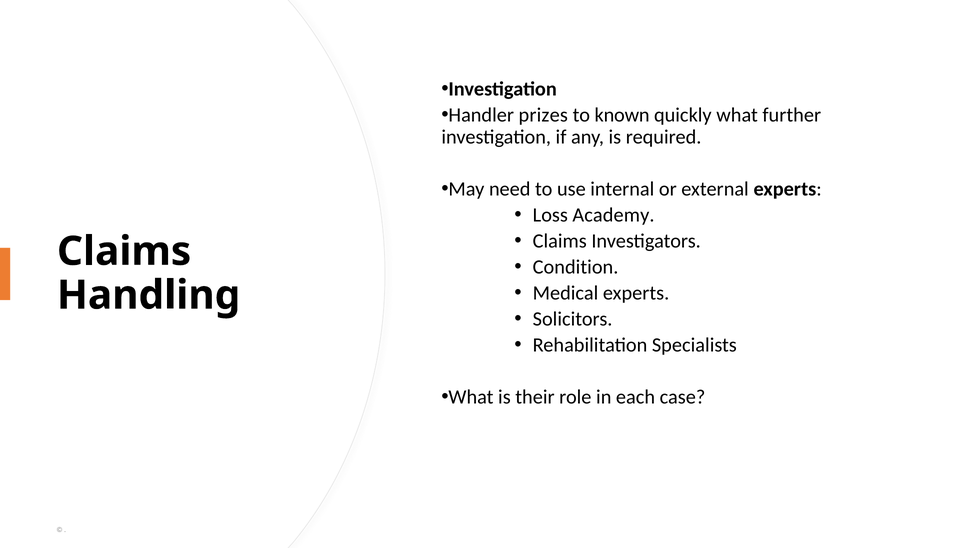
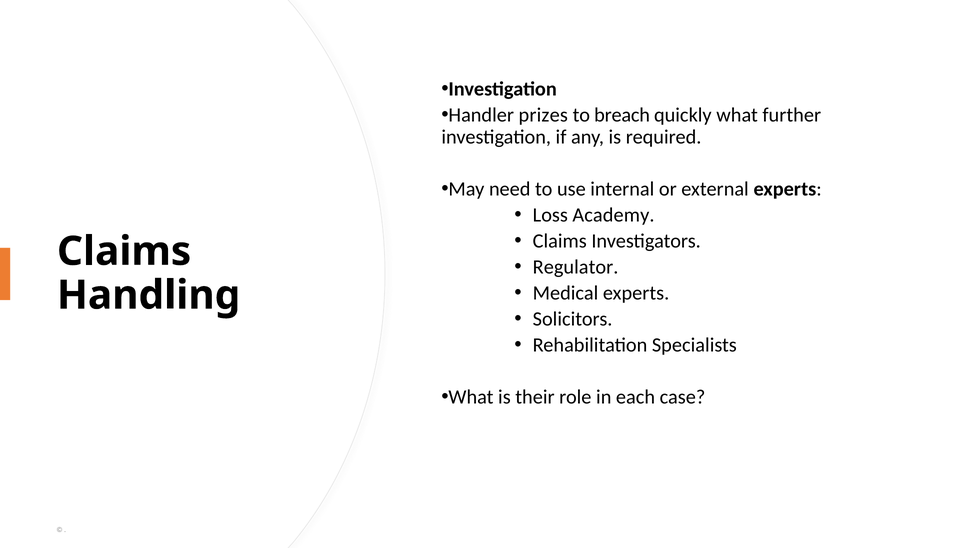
known: known -> breach (622, 115)
Condition: Condition -> Regulator (576, 267)
